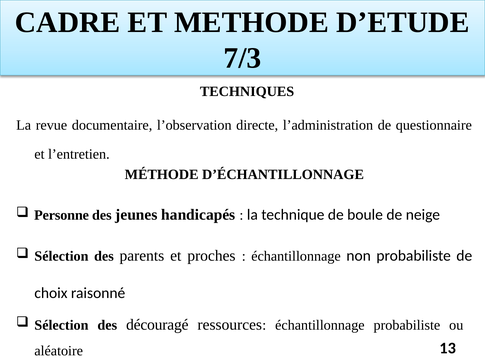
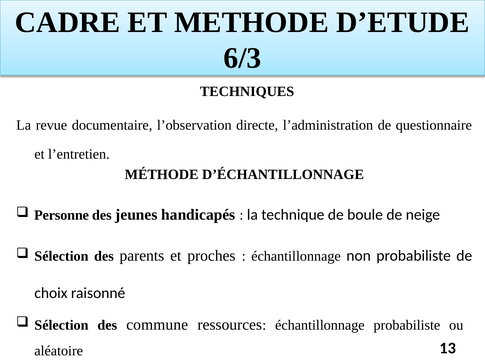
7/3: 7/3 -> 6/3 (242, 58)
découragé: découragé -> commune (157, 324)
